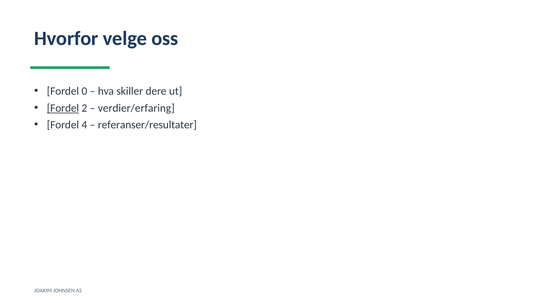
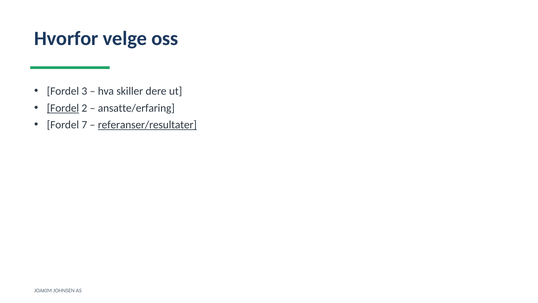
0: 0 -> 3 (84, 91)
verdier/erfaring: verdier/erfaring -> ansatte/erfaring (136, 108)
4: 4 -> 7 (84, 125)
referanser/resultater underline: none -> present (147, 125)
